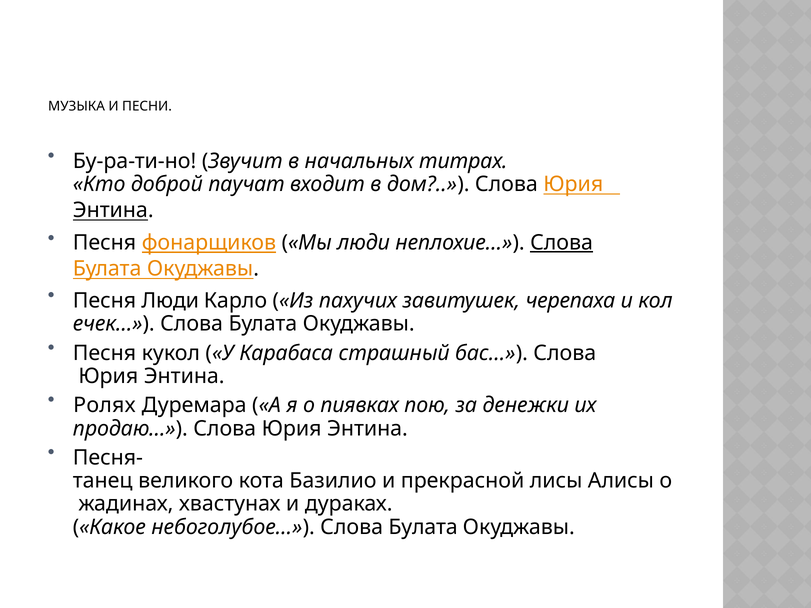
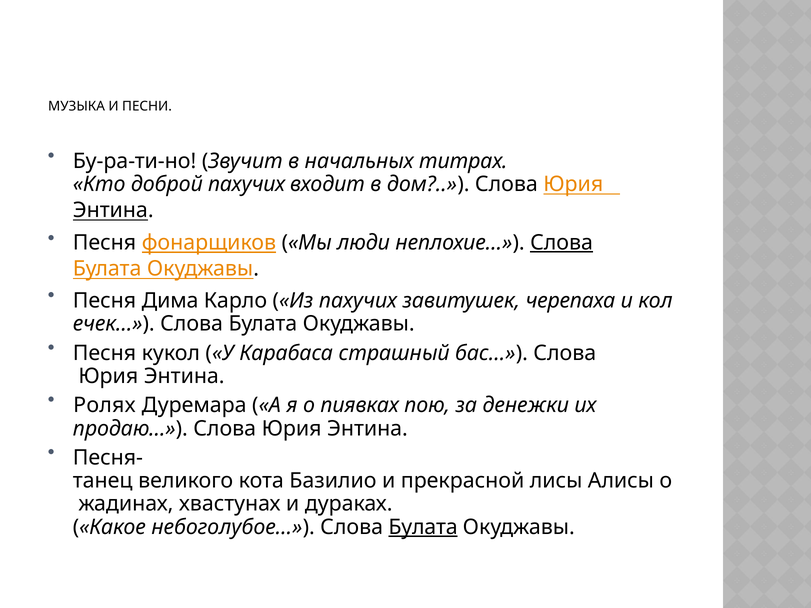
доброй паучат: паучат -> пахучих (247, 184)
Песня Люди: Люди -> Дима (170, 301)
Булата underline: none -> present (423, 527)
